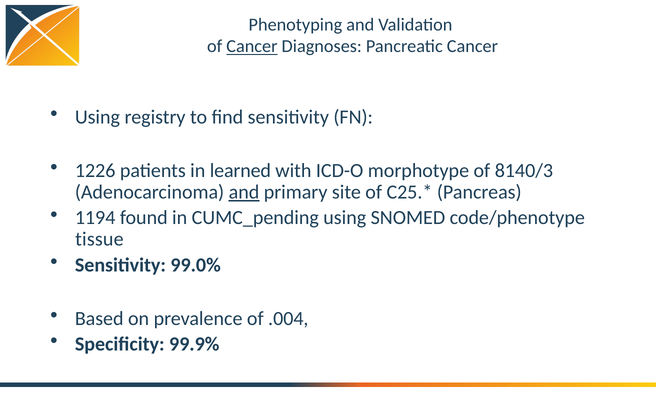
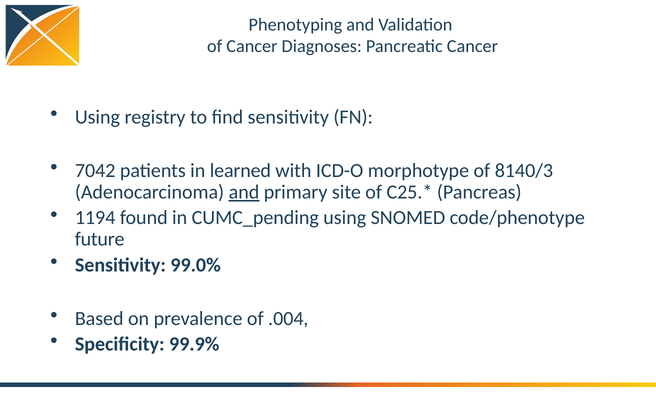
Cancer underline: present -> none (252, 46)
1226: 1226 -> 7042 (95, 170)
tissue: tissue -> future (100, 239)
